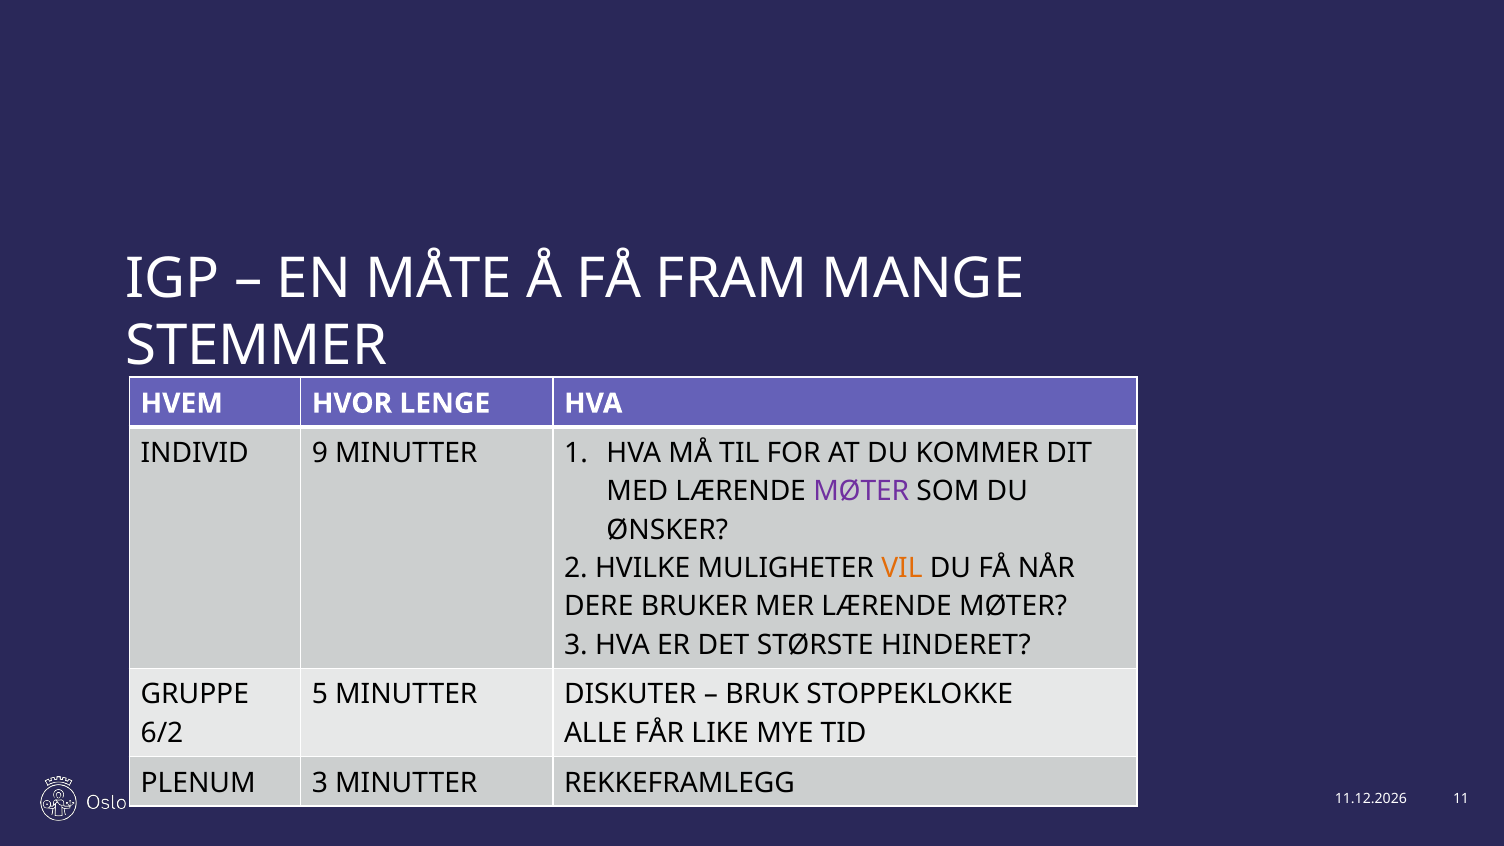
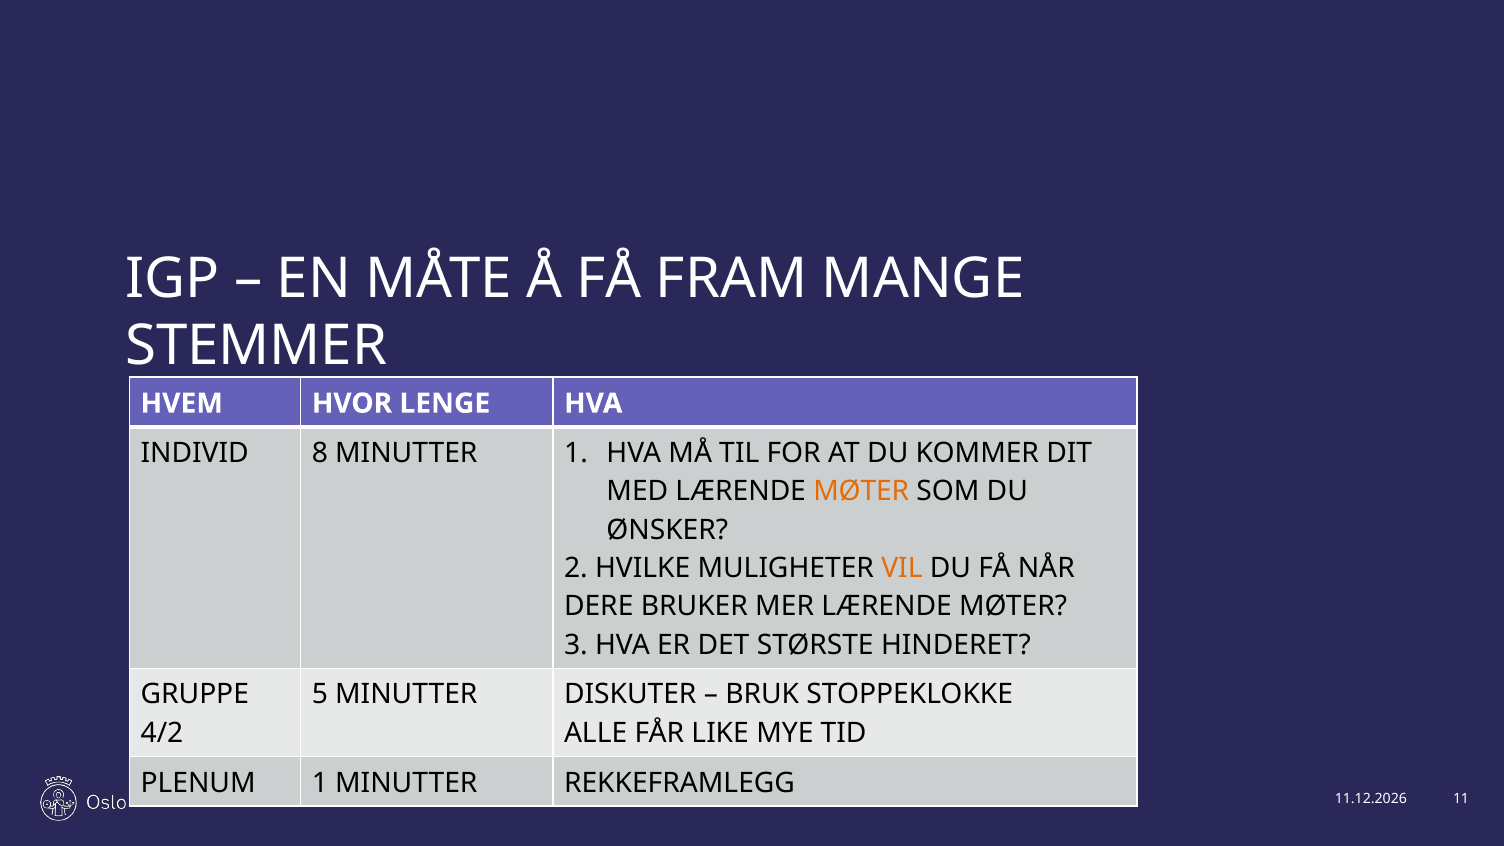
9: 9 -> 8 (320, 453)
MØTER colour: purple -> orange (861, 491)
6/2: 6/2 -> 4/2 (162, 733)
PLENUM 3: 3 -> 1 (320, 783)
